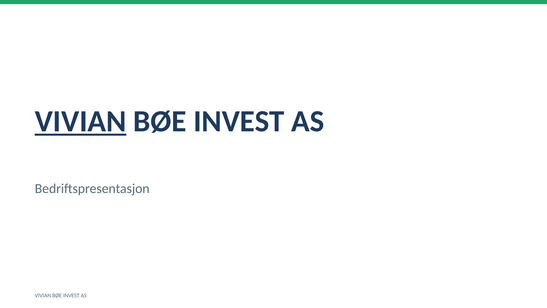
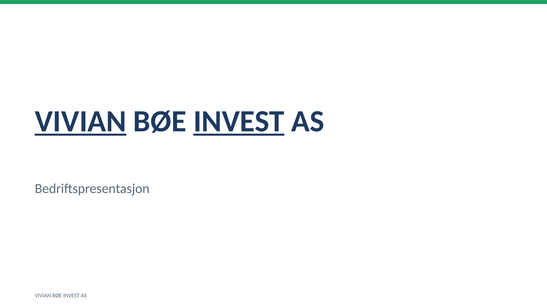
INVEST underline: none -> present (239, 121)
